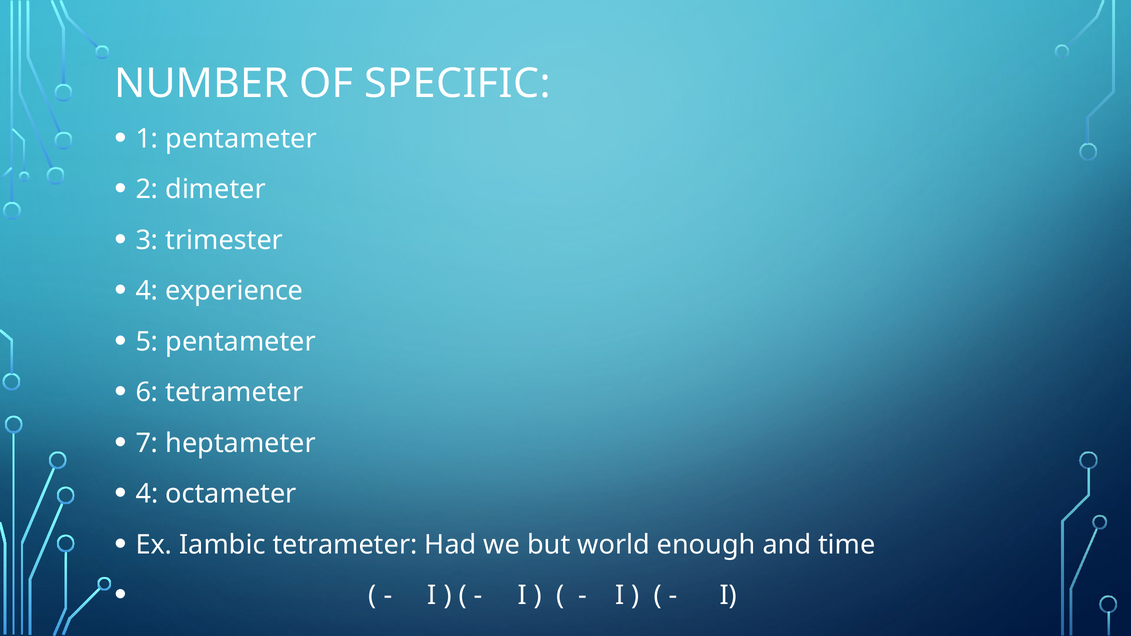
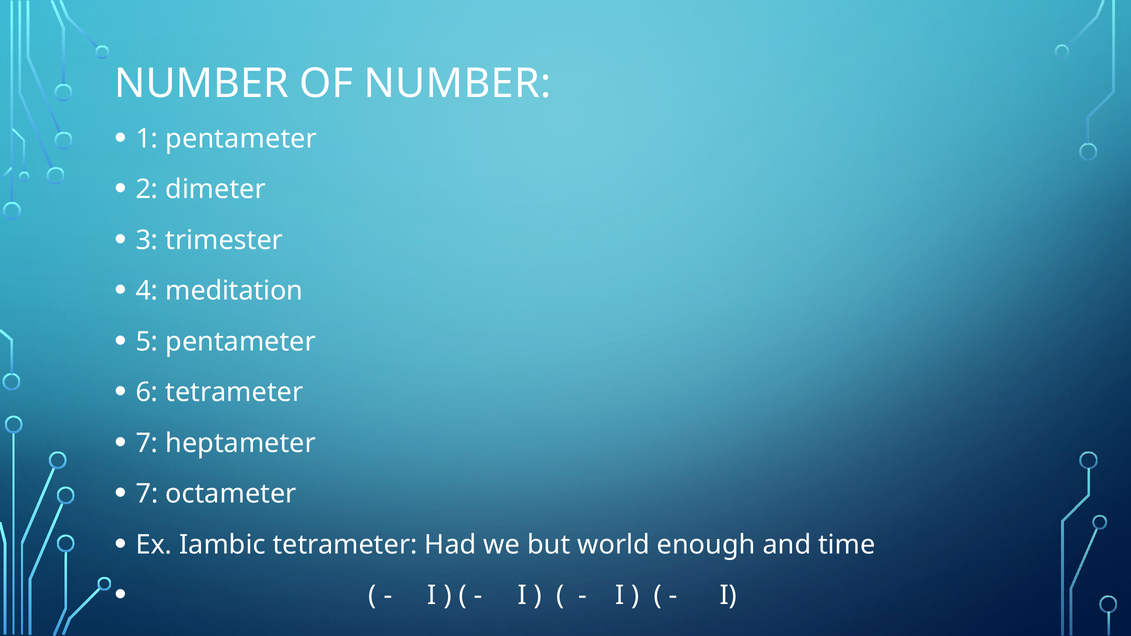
OF SPECIFIC: SPECIFIC -> NUMBER (457, 84)
experience: experience -> meditation (234, 291)
4: 4 -> 7 (147, 494)
